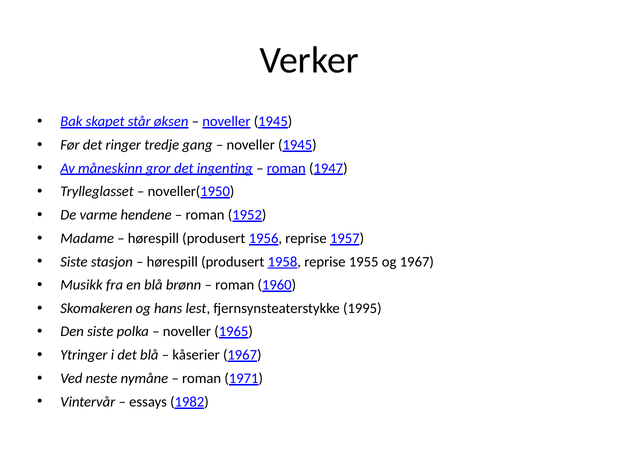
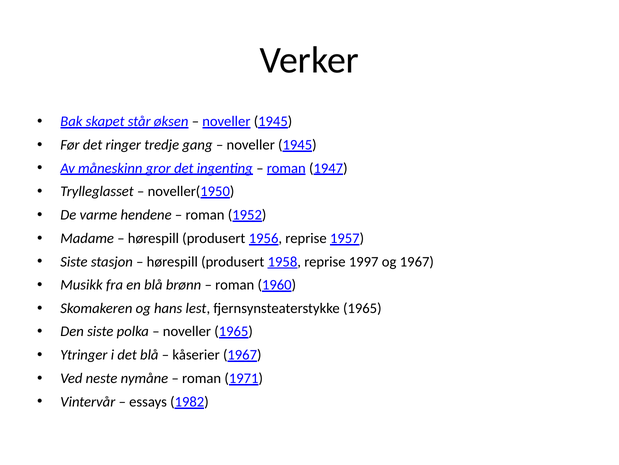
1955: 1955 -> 1997 (364, 261)
fjernsynsteaterstykke 1995: 1995 -> 1965 (362, 308)
